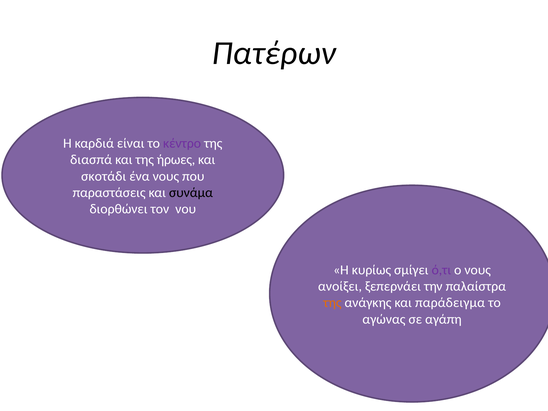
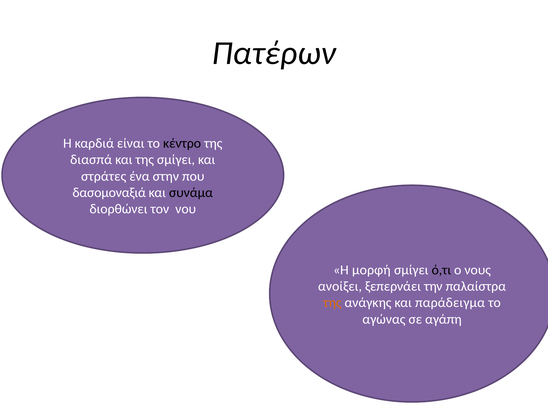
κέντρο colour: purple -> black (182, 143)
της ήρωες: ήρωες -> σμίγει (176, 160)
σκοτάδι: σκοτάδι -> στράτες (104, 176)
ένα νους: νους -> στην (166, 176)
παραστάσεις: παραστάσεις -> δασομοναξιά (109, 193)
κυρίως: κυρίως -> μορφή (371, 270)
ό,τι colour: purple -> black (441, 270)
